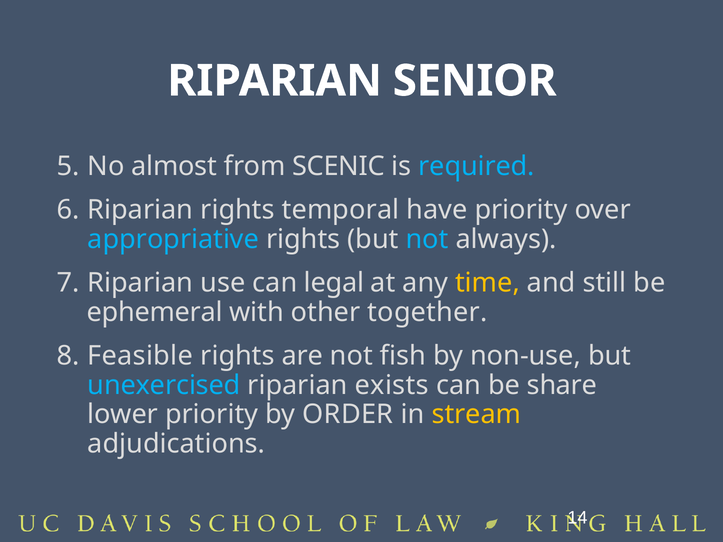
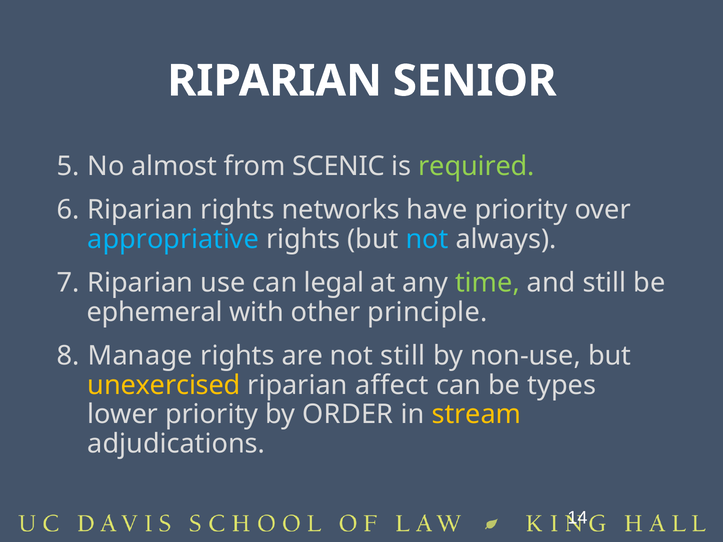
required colour: light blue -> light green (477, 166)
temporal: temporal -> networks (341, 210)
time colour: yellow -> light green (488, 283)
together: together -> principle (427, 312)
Feasible: Feasible -> Manage (140, 356)
not fish: fish -> still (403, 356)
unexercised colour: light blue -> yellow (164, 385)
exists: exists -> affect (392, 385)
share: share -> types (562, 385)
